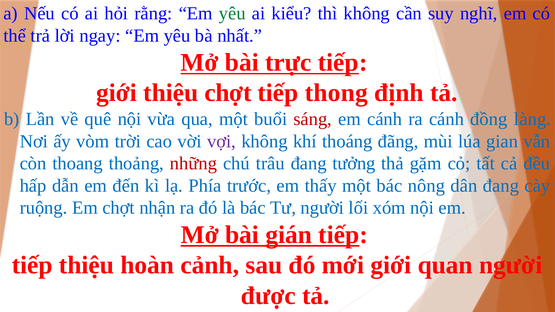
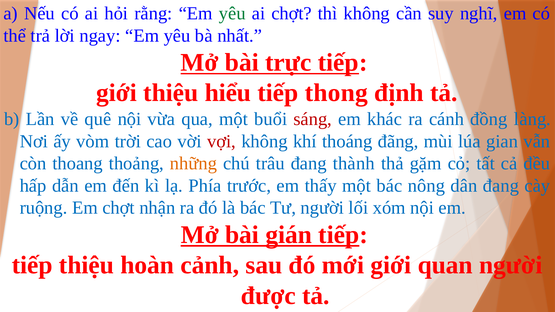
ai kiểu: kiểu -> chợt (292, 13)
thiệu chợt: chợt -> hiểu (228, 93)
em cánh: cánh -> khác (385, 119)
vợi colour: purple -> red (222, 141)
những colour: red -> orange (194, 164)
tưởng: tưởng -> thành (354, 164)
